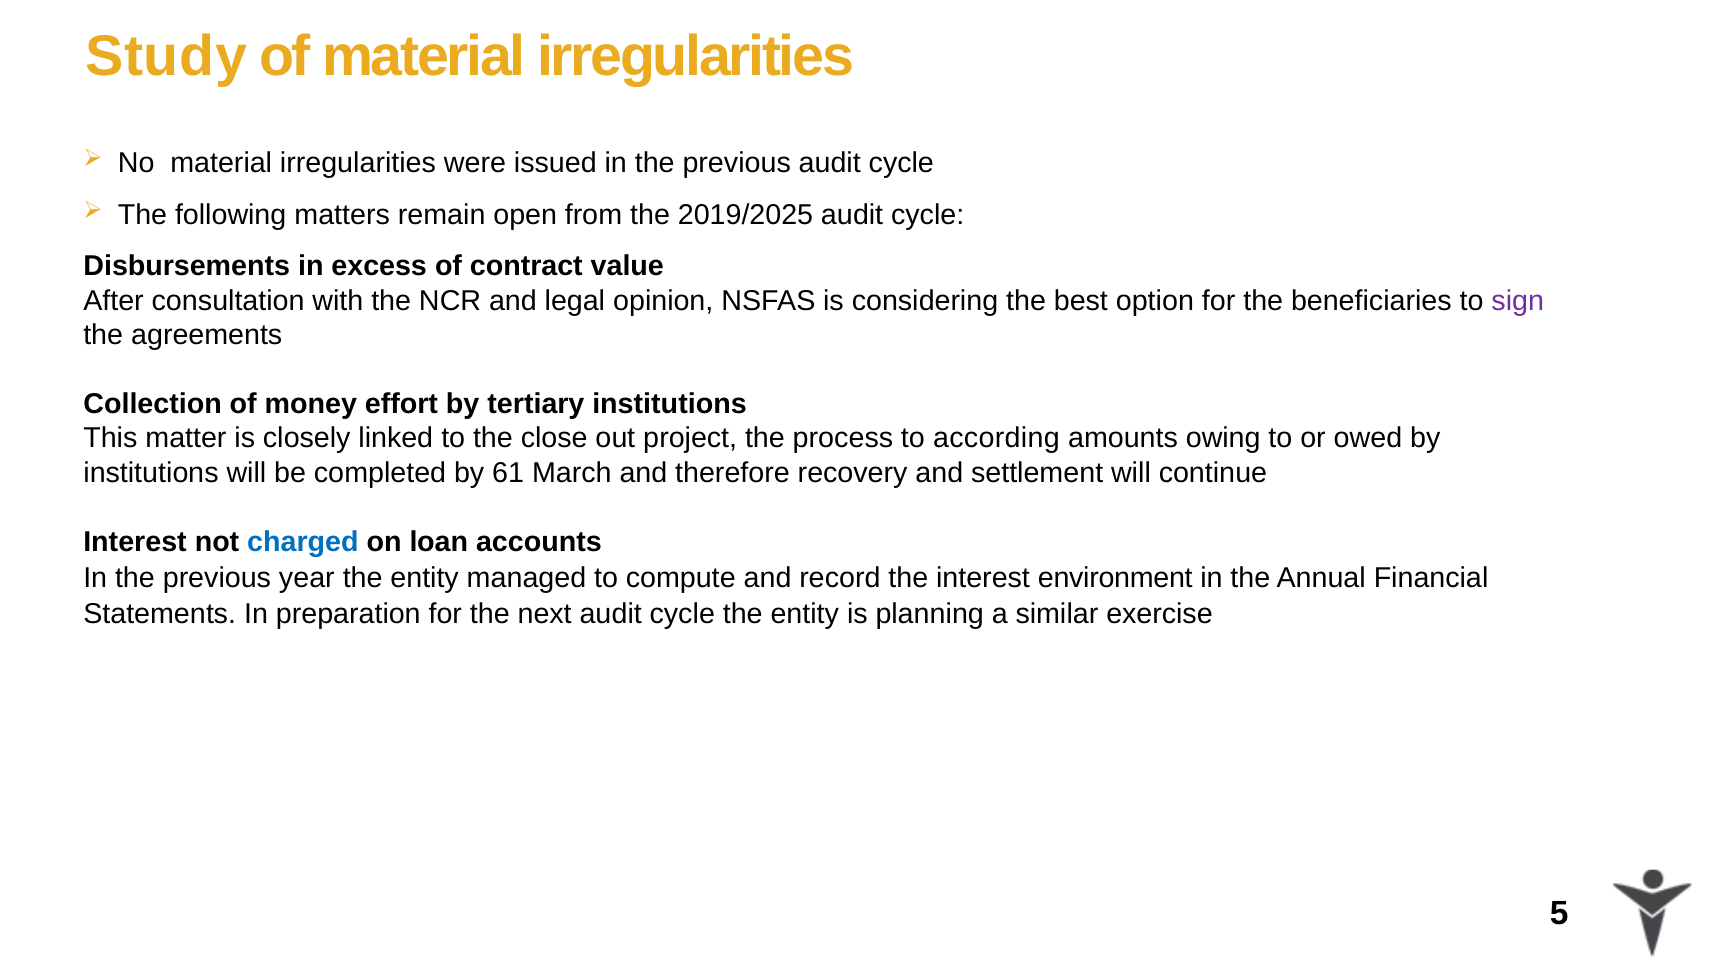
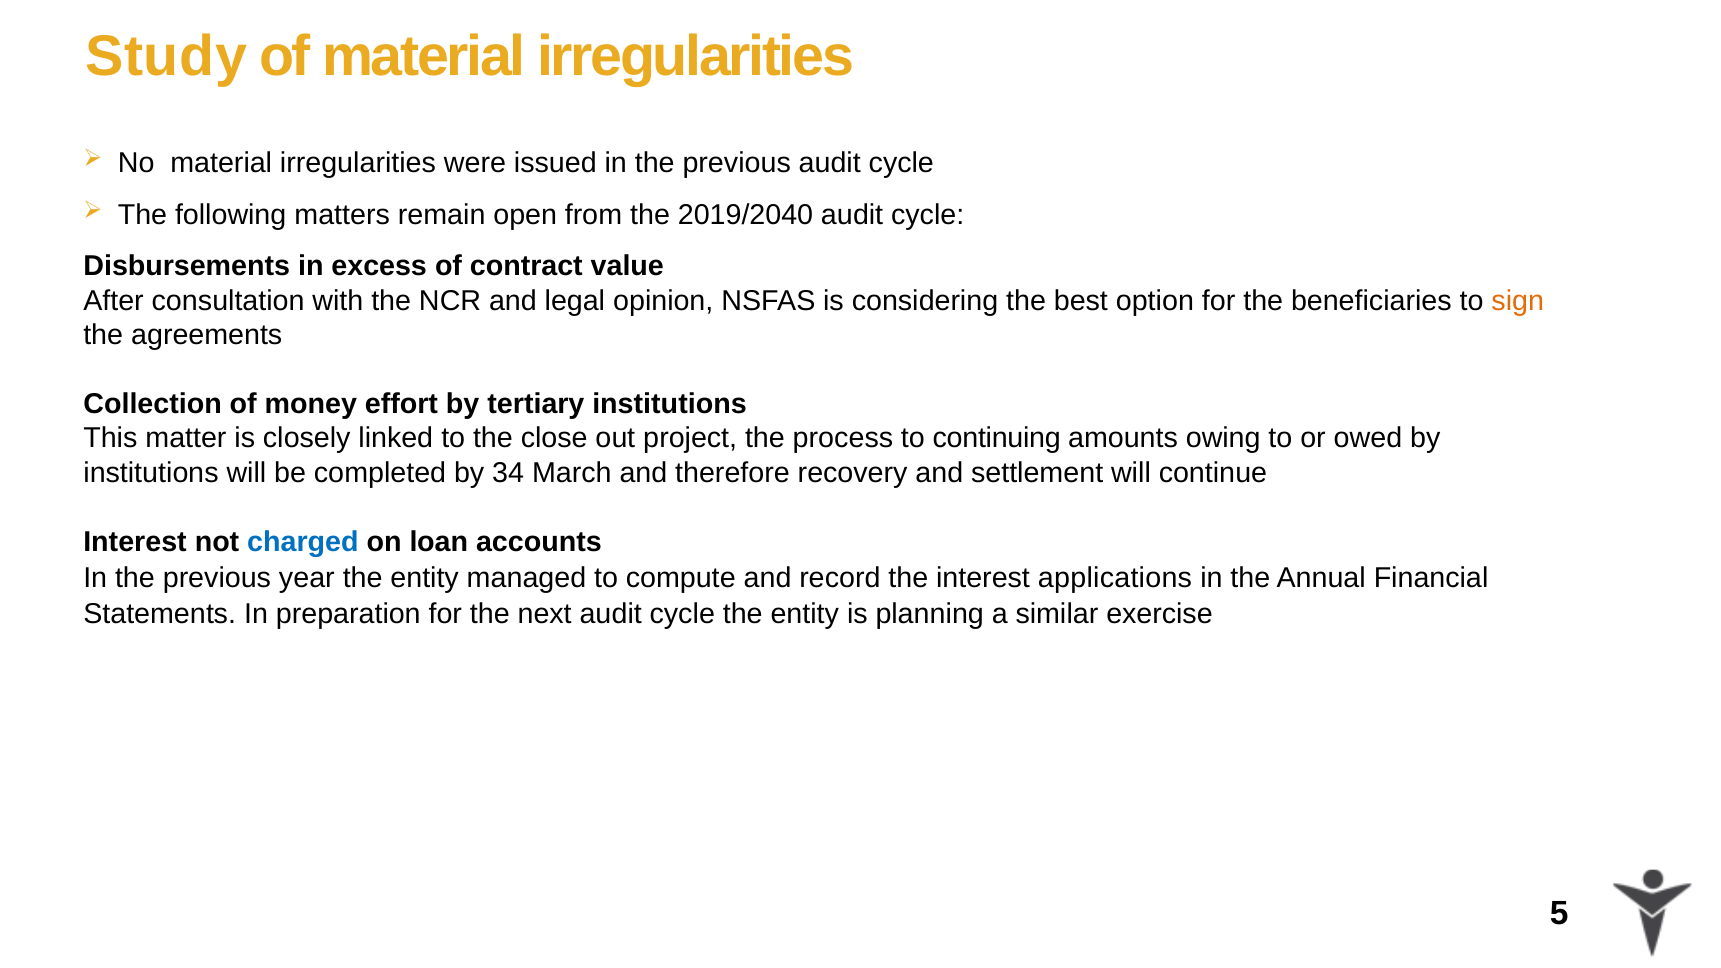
2019/2025: 2019/2025 -> 2019/2040 (746, 215)
sign colour: purple -> orange (1518, 301)
according: according -> continuing (997, 438)
61: 61 -> 34 (508, 473)
environment: environment -> applications (1115, 578)
